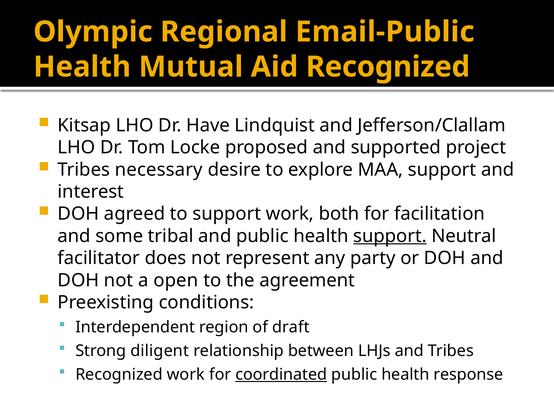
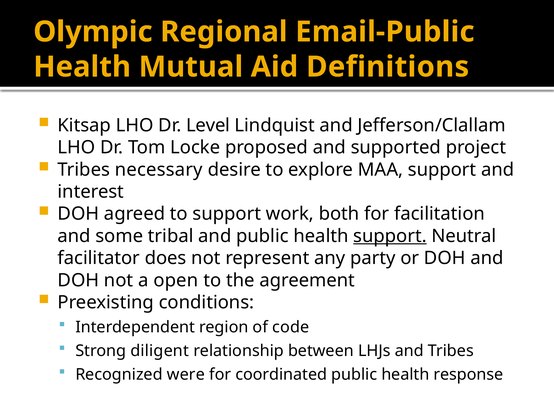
Aid Recognized: Recognized -> Definitions (388, 67)
Have: Have -> Level (208, 125)
draft: draft -> code (291, 328)
Recognized work: work -> were (186, 375)
coordinated underline: present -> none (281, 375)
